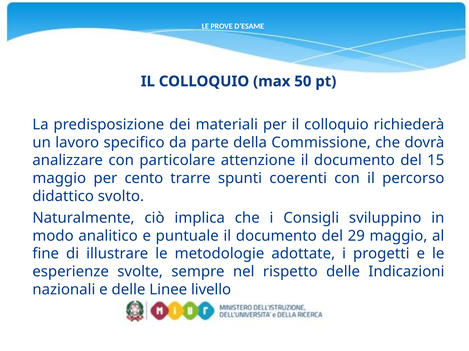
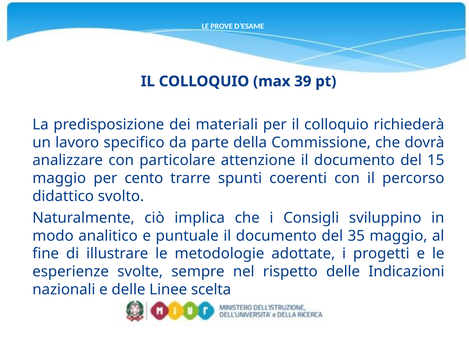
50: 50 -> 39 (303, 82)
29: 29 -> 35 (356, 236)
livello: livello -> scelta (211, 290)
